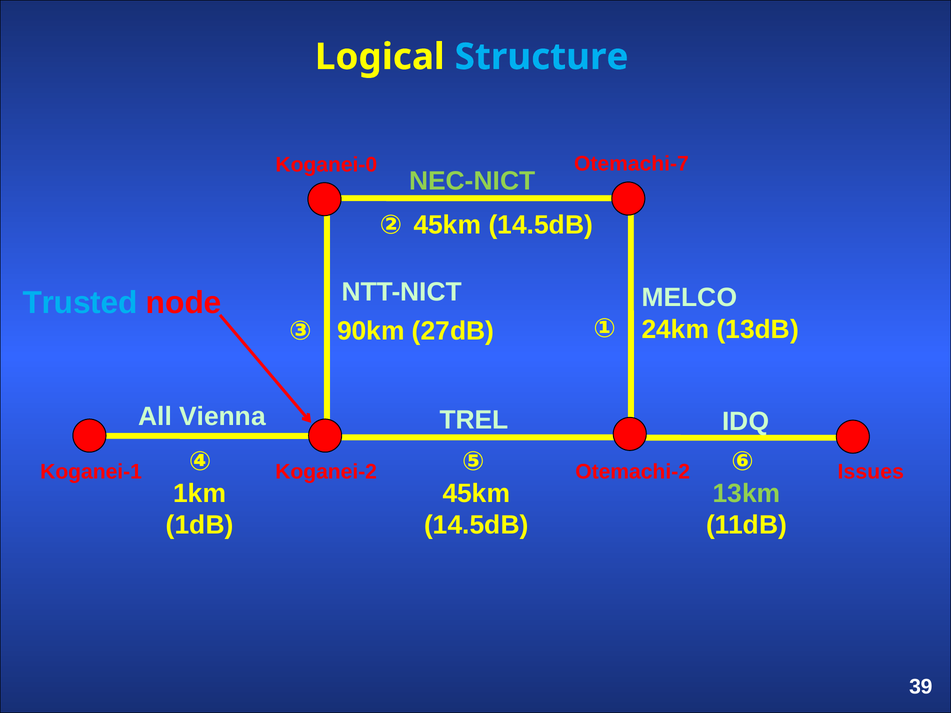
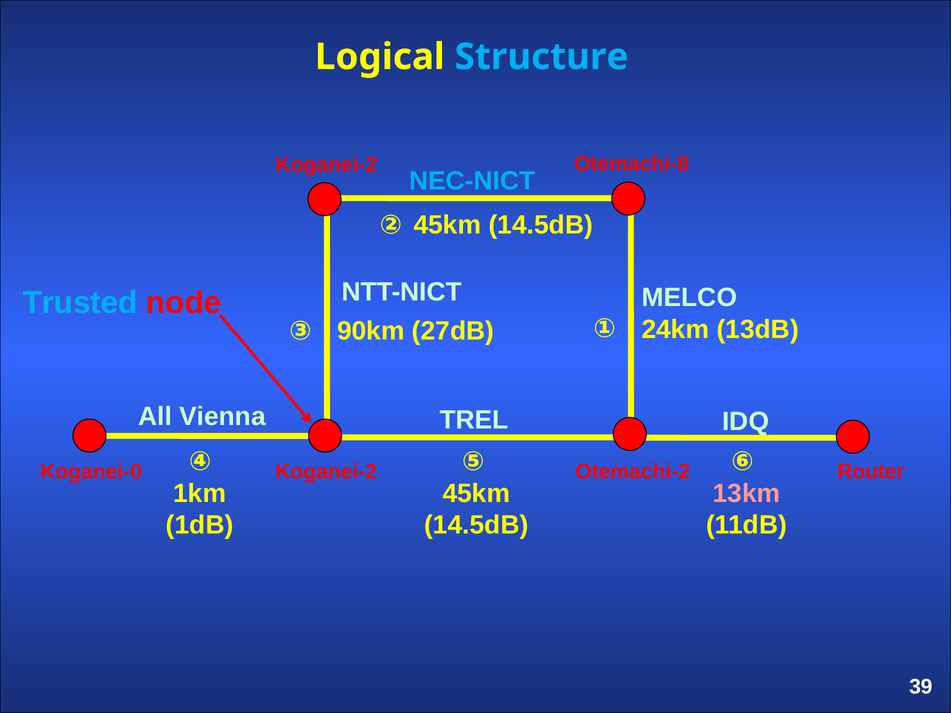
Otemachi-7: Otemachi-7 -> Otemachi-8 (631, 164)
Koganei-0: Koganei-0 -> Koganei-2 (326, 165)
NEC-NICT colour: light green -> light blue (472, 181)
Koganei-1: Koganei-1 -> Koganei-0 (91, 472)
Issues: Issues -> Router (871, 472)
13km colour: light green -> pink (747, 494)
